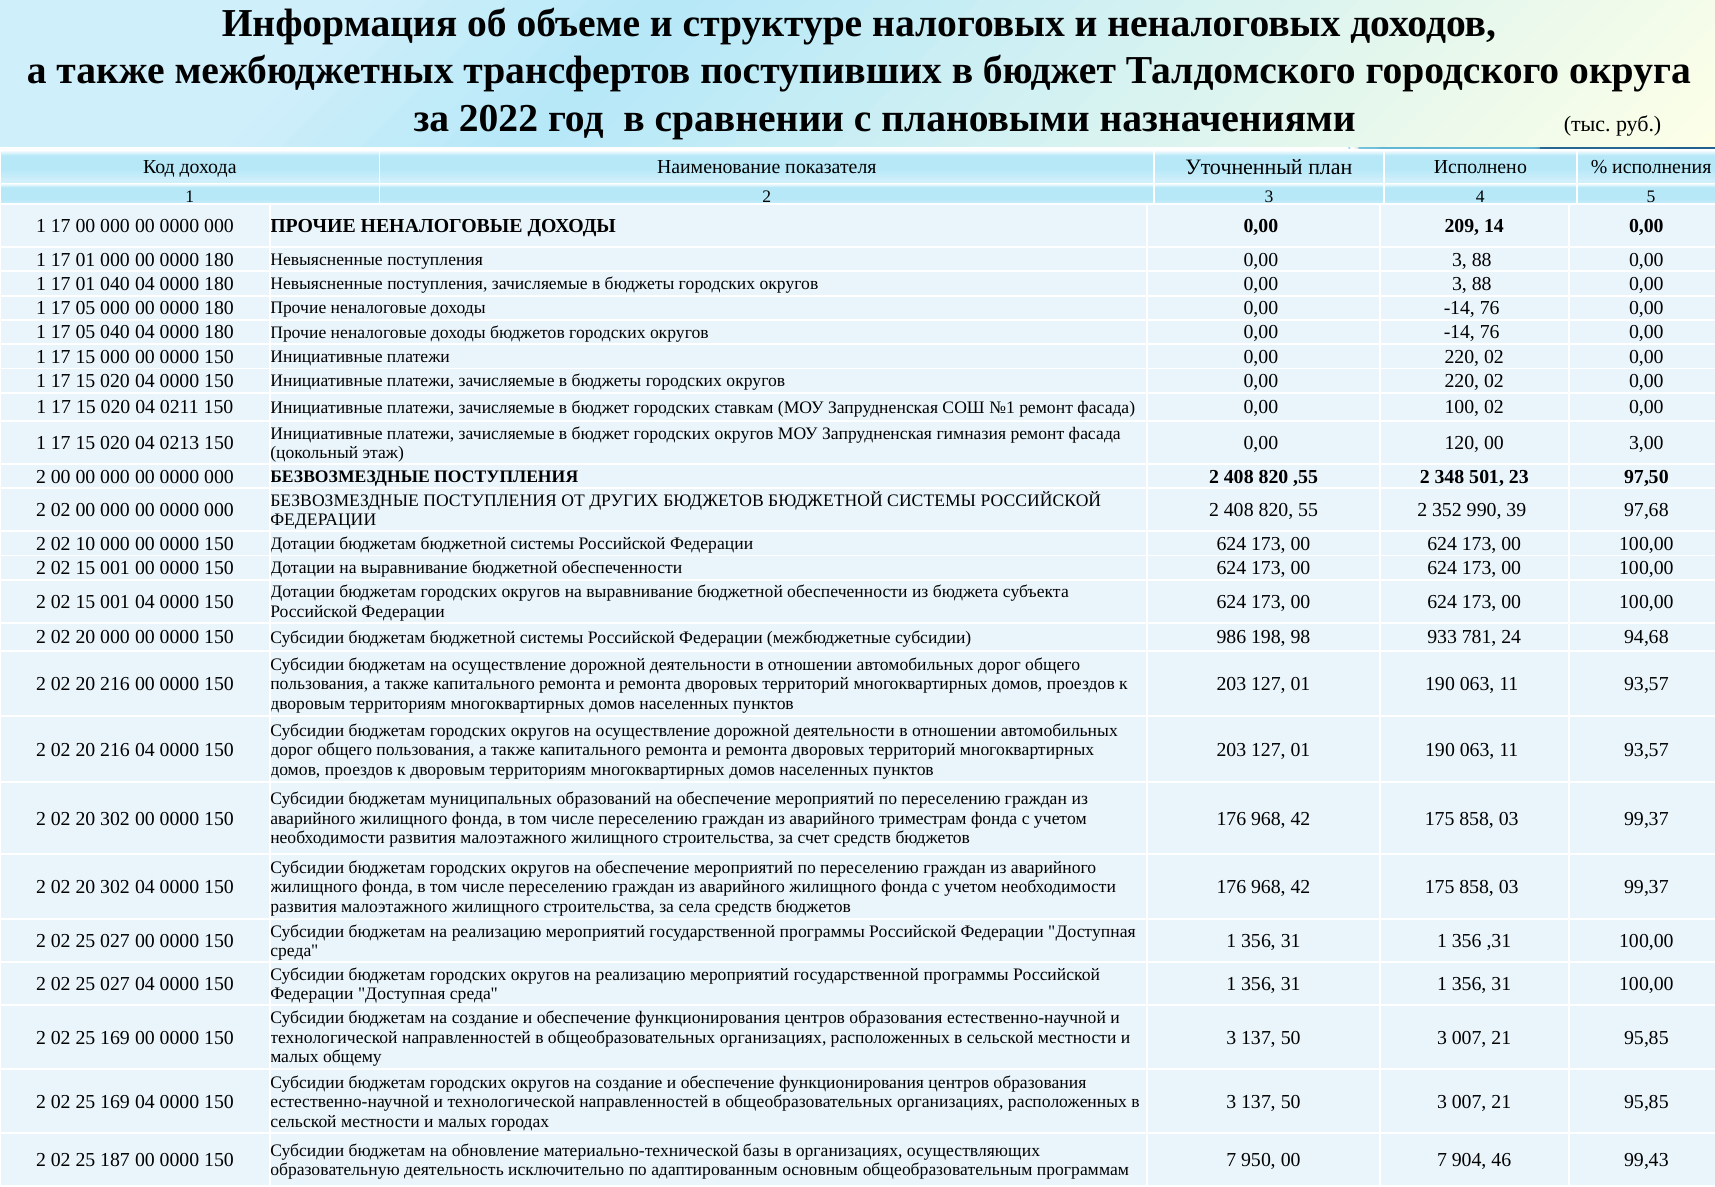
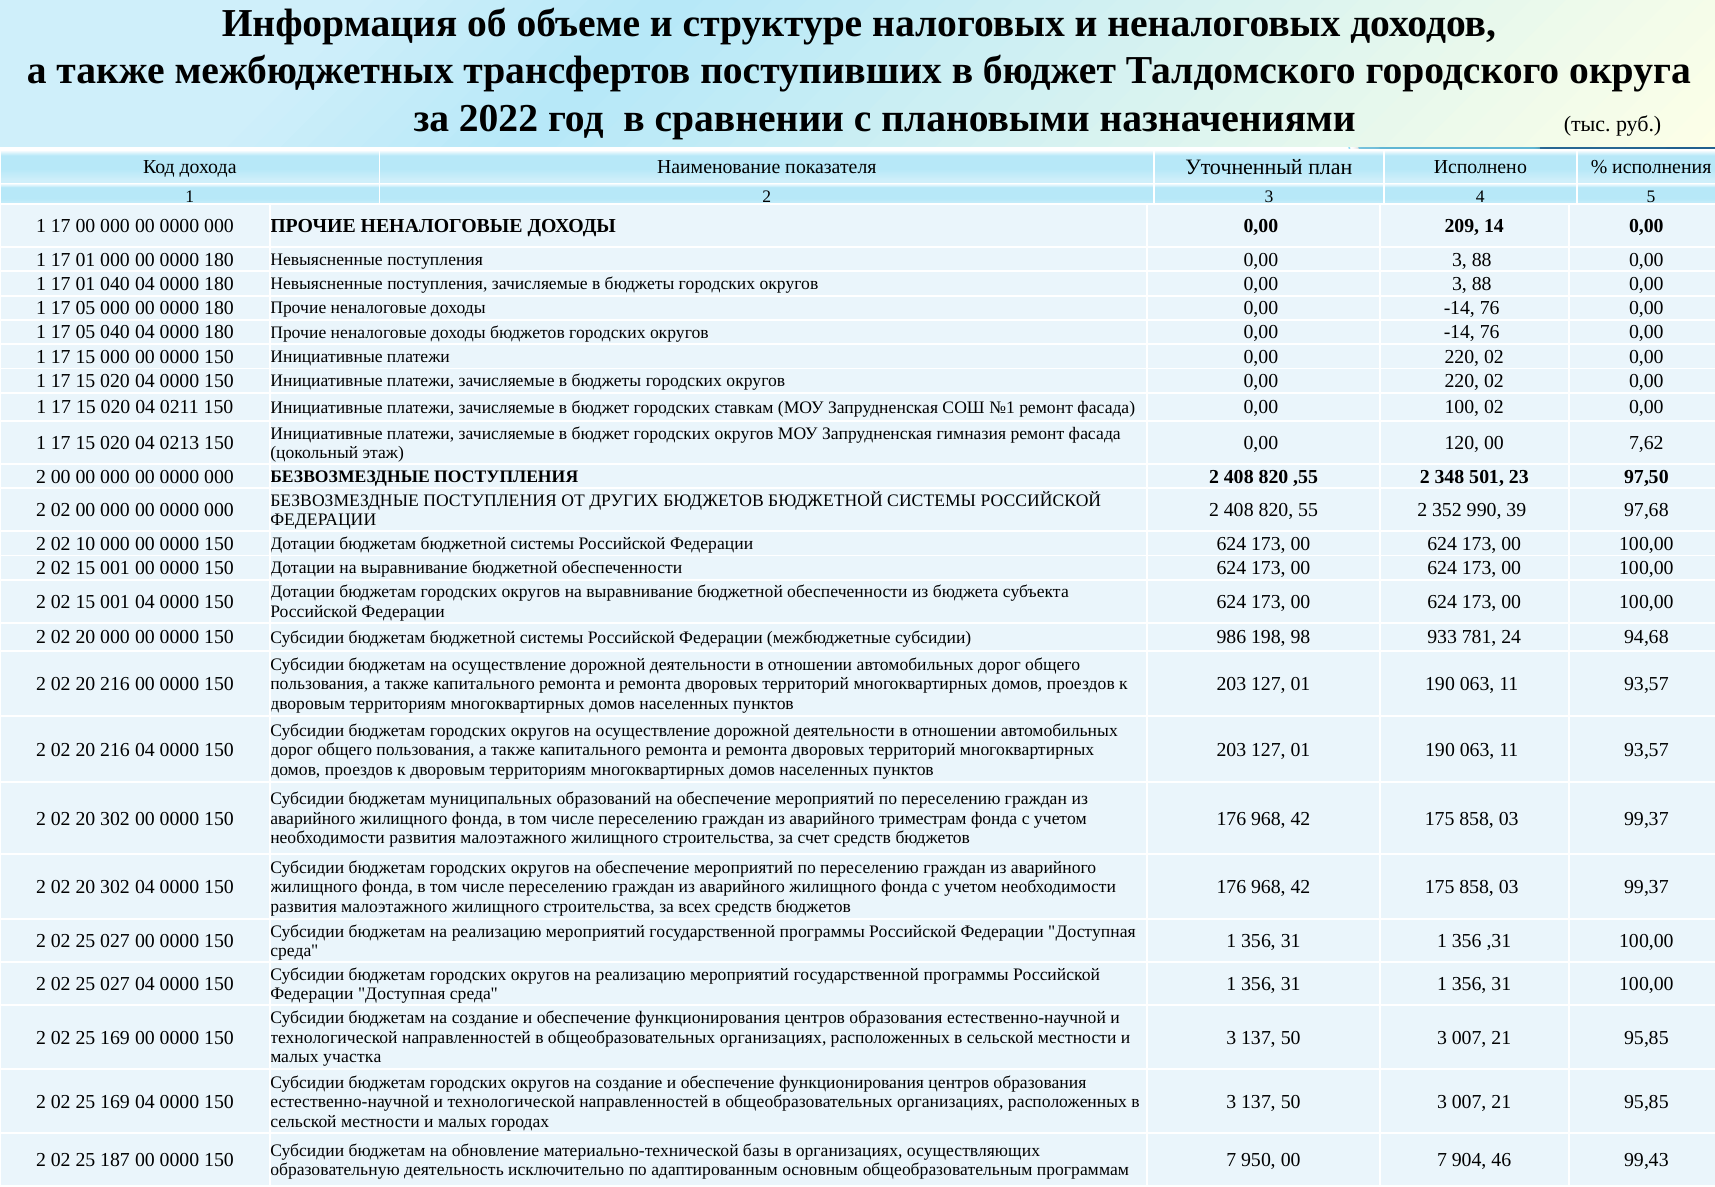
3,00: 3,00 -> 7,62 (1646, 443)
села: села -> всех (695, 907)
общему: общему -> участка (352, 1057)
